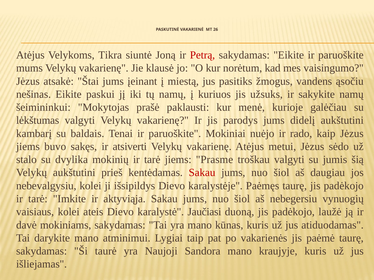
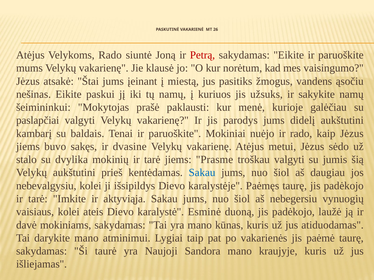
Velykoms Tikra: Tikra -> Rado (110, 55)
lėkštumas: lėkštumas -> paslapčiai (38, 121)
atsiverti: atsiverti -> dvasine (130, 147)
Sakau colour: red -> blue (202, 173)
Jaučiasi: Jaučiasi -> Esminė (204, 212)
